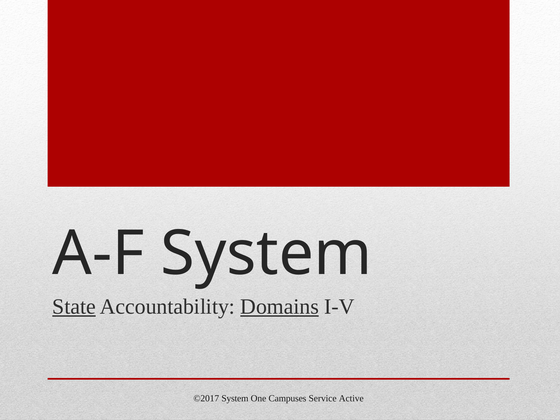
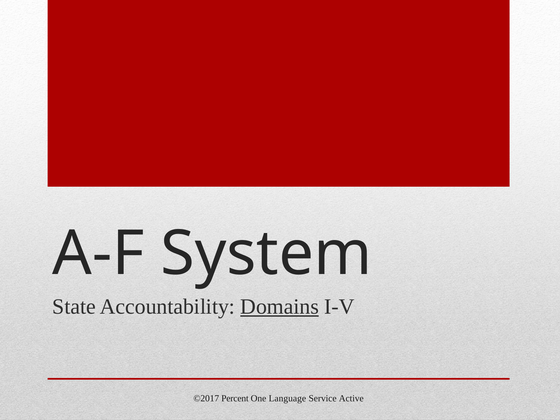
State underline: present -> none (74, 307)
©2017 System: System -> Percent (235, 398)
Campuses: Campuses -> Language (287, 398)
